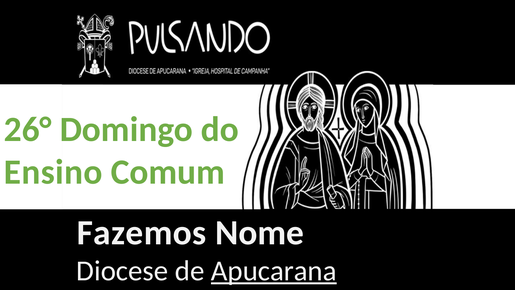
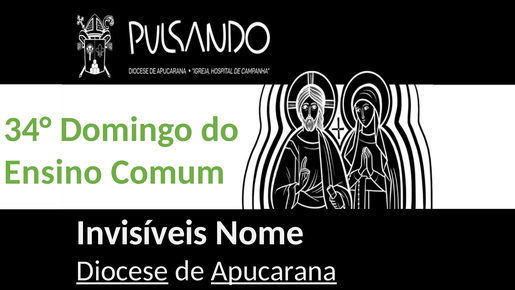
26°: 26° -> 34° (28, 129)
Fazemos: Fazemos -> Invisíveis (142, 232)
Diocese underline: none -> present (122, 271)
